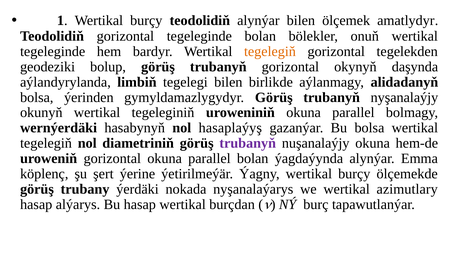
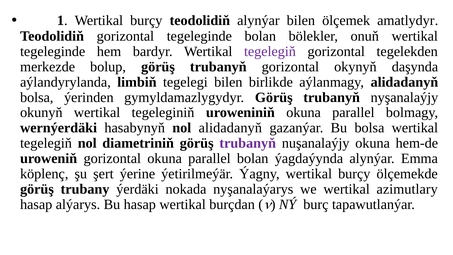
tegelegiň colour: orange -> purple (270, 51)
geodeziki: geodeziki -> merkezde (48, 67)
nol hasaplaýyş: hasaplaýyş -> alidadanyň (230, 128)
